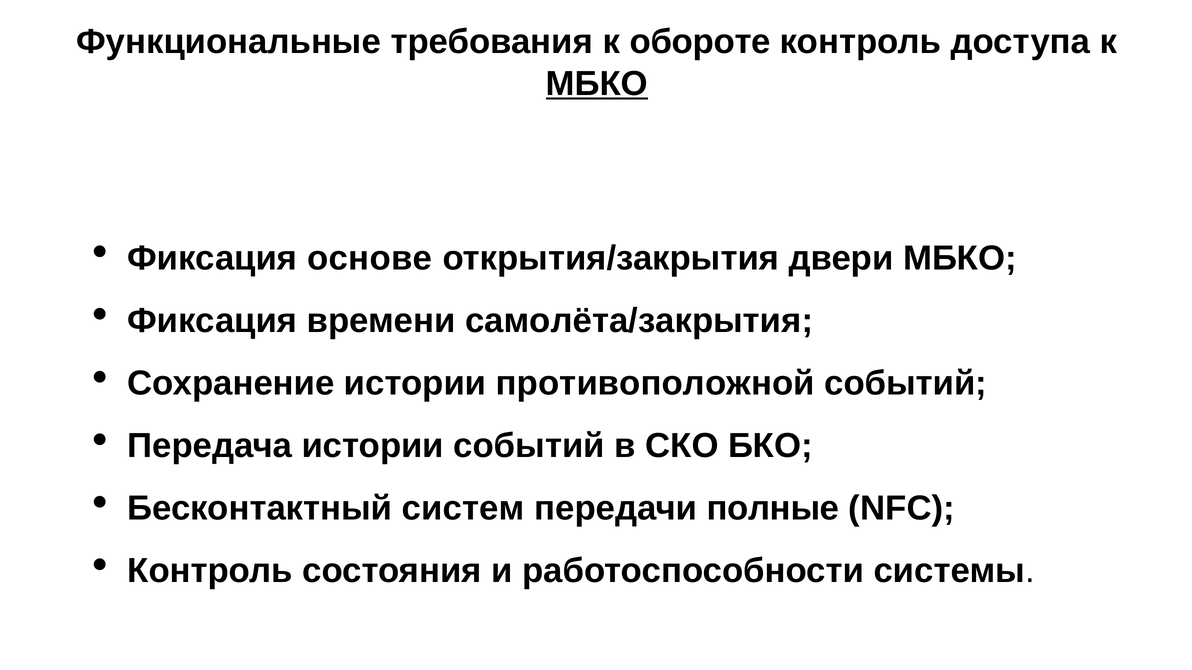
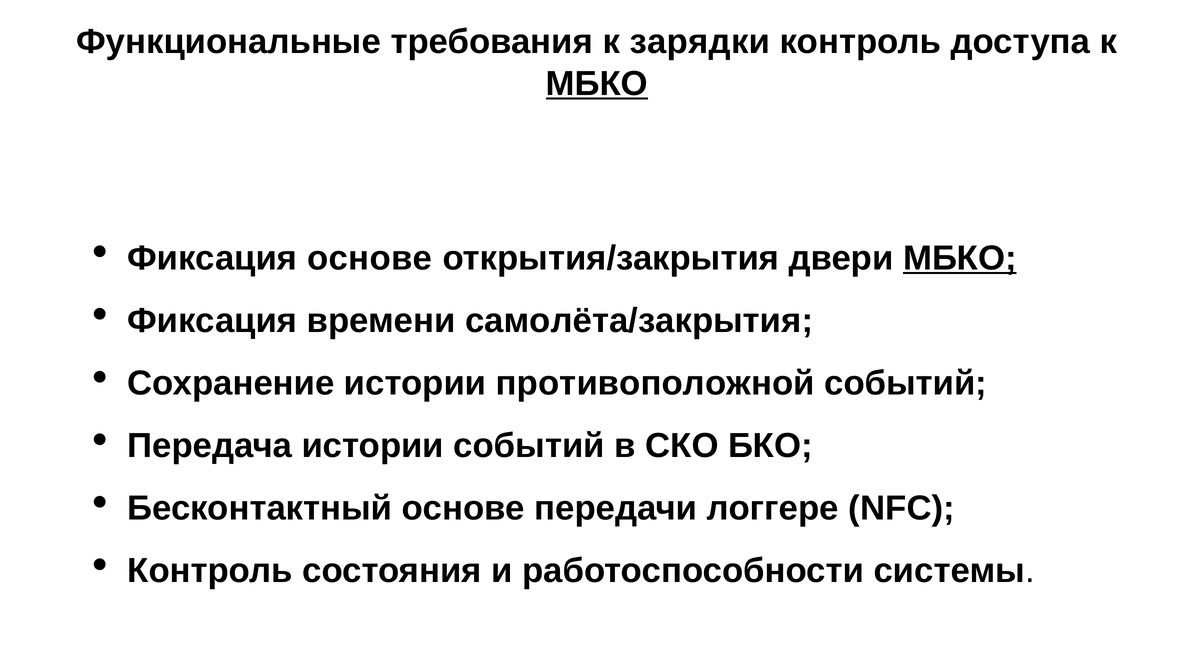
обороте: обороте -> зарядки (700, 42)
МБКО underline: none -> present (960, 258)
Бесконтактный систем: систем -> основе (463, 509)
полные: полные -> логгере (773, 509)
